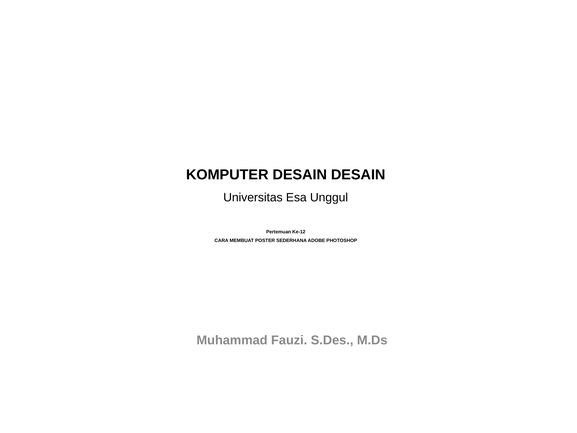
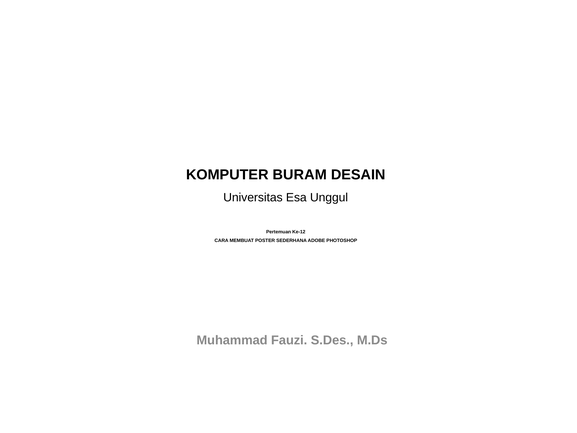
KOMPUTER DESAIN: DESAIN -> BURAM (300, 175)
